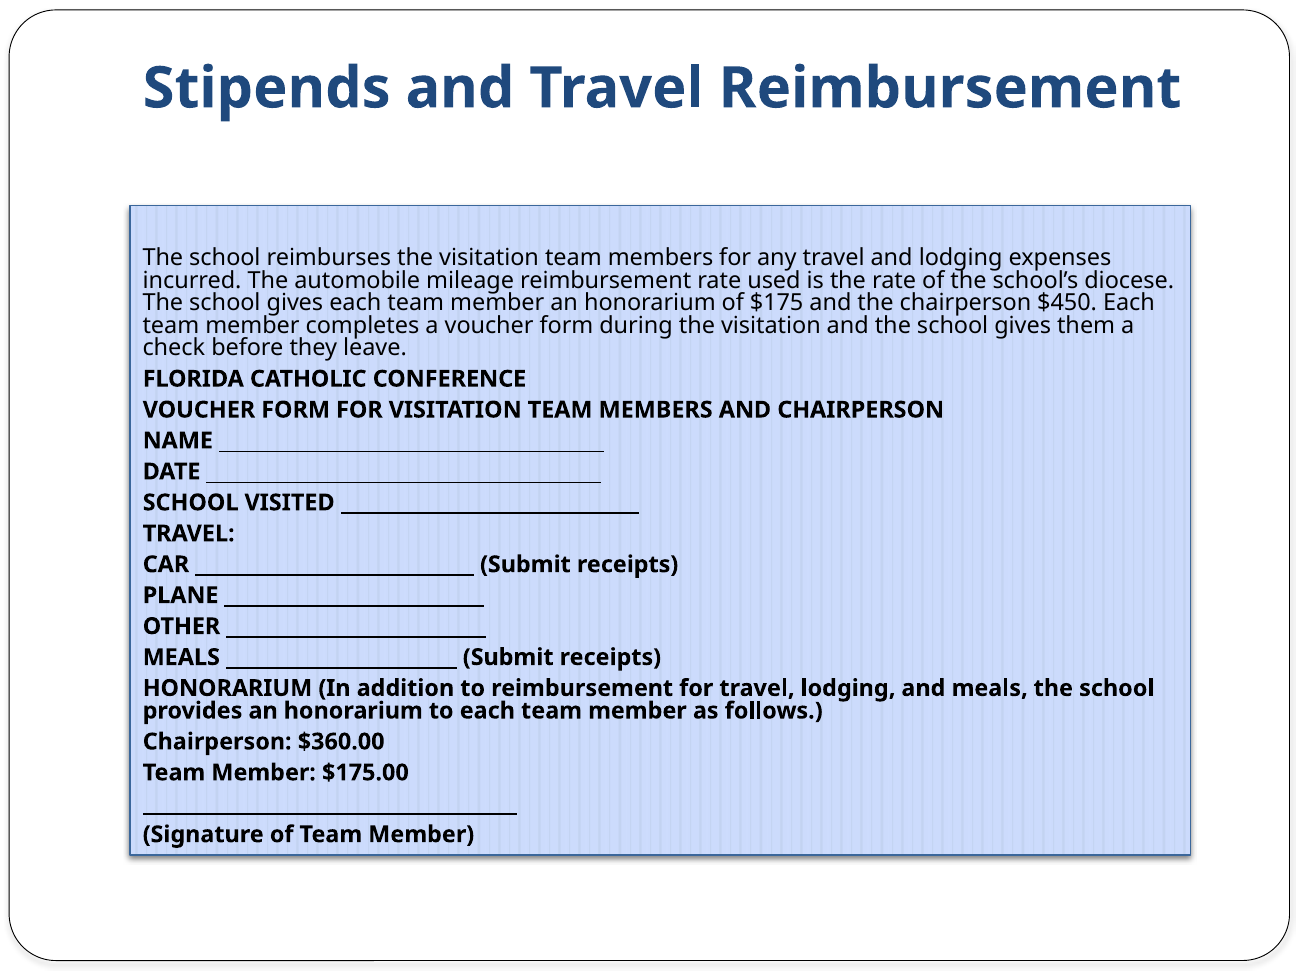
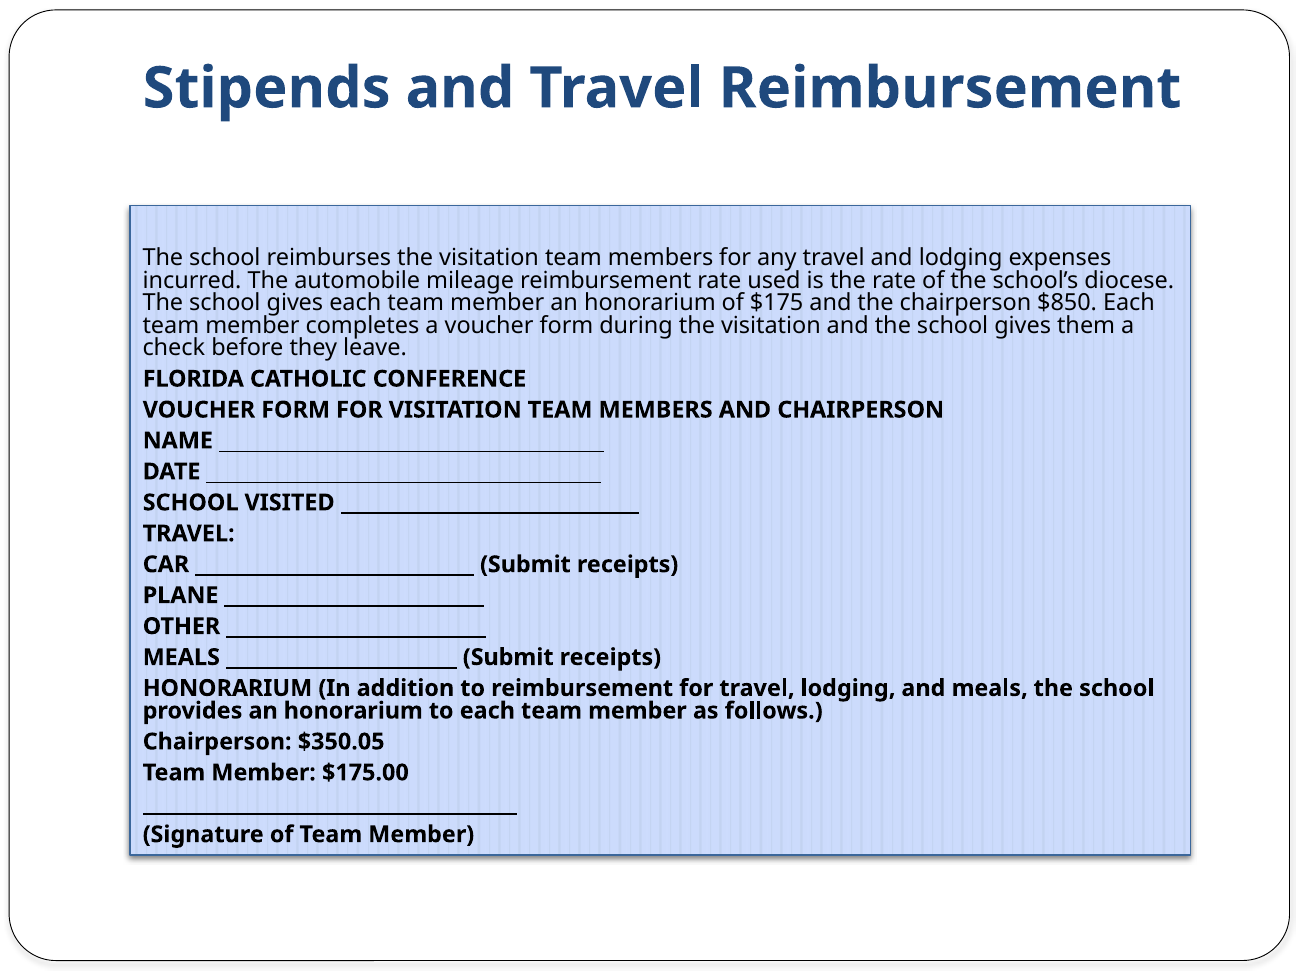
$450: $450 -> $850 (1067, 303)
$360.00: $360.00 -> $350.05 (341, 742)
